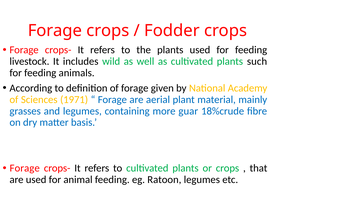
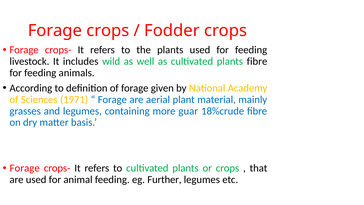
plants such: such -> fibre (257, 61)
Ratoon: Ratoon -> Further (164, 179)
